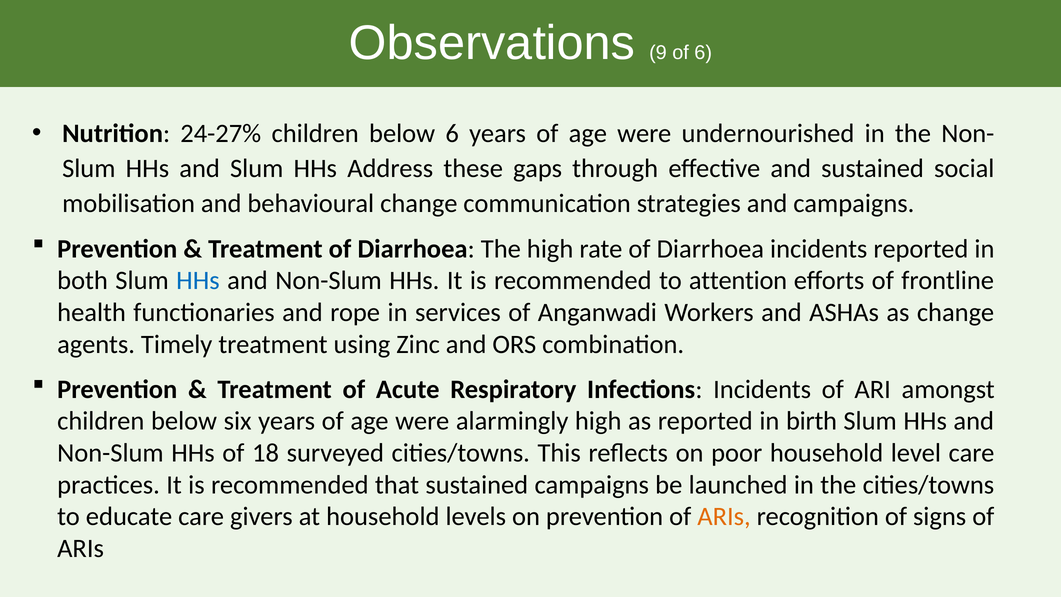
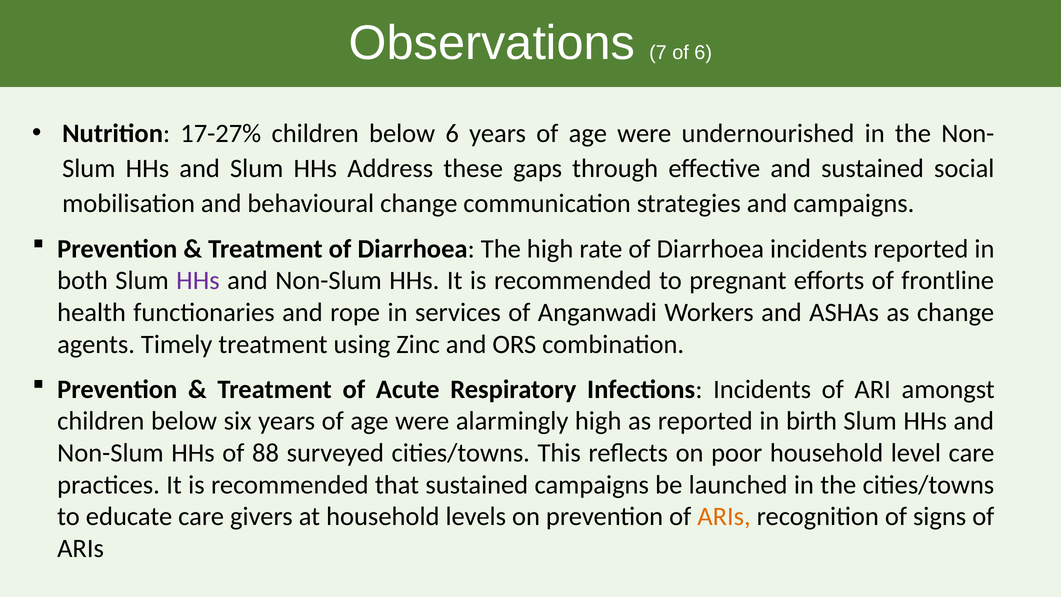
9: 9 -> 7 (658, 53)
24-27%: 24-27% -> 17-27% (221, 134)
HHs colour: blue -> purple (198, 280)
attention: attention -> pregnant (738, 280)
18: 18 -> 88 (266, 453)
